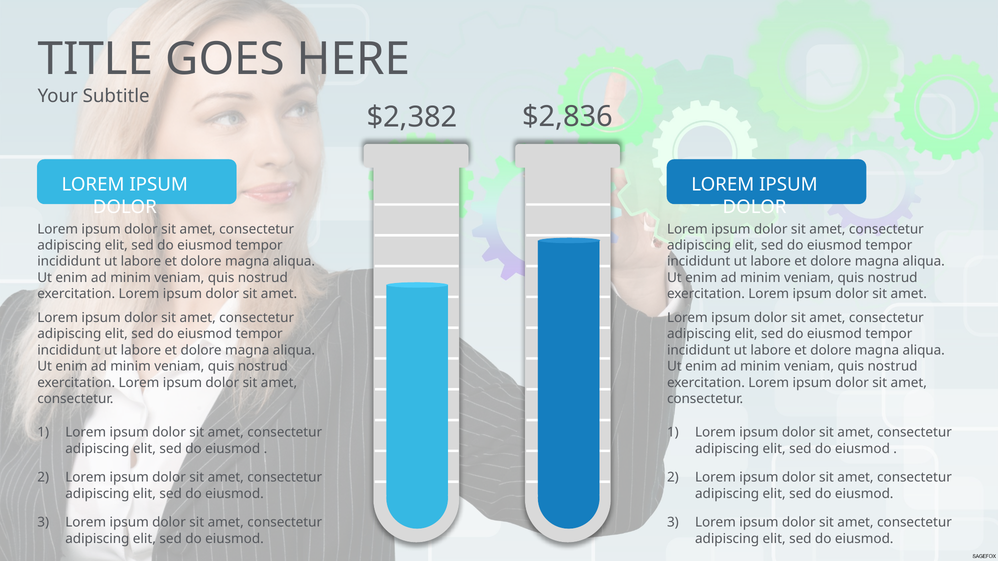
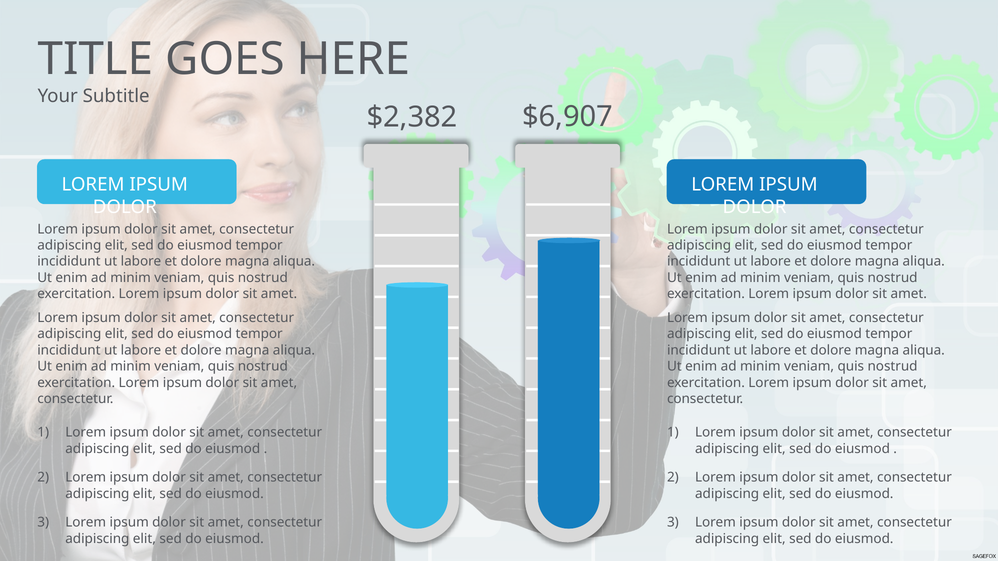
$2,836: $2,836 -> $6,907 (568, 117)
